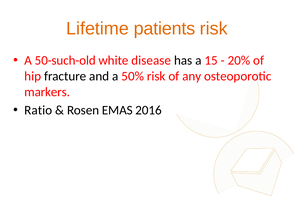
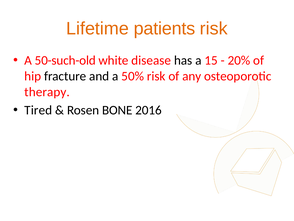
markers: markers -> therapy (47, 92)
Ratio: Ratio -> Tired (38, 110)
EMAS: EMAS -> BONE (117, 110)
